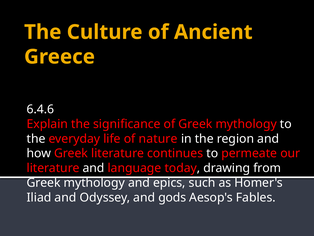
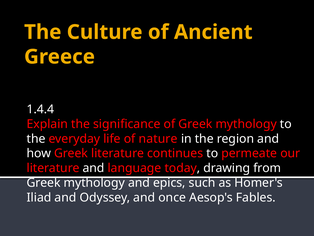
6.4.6: 6.4.6 -> 1.4.4 (40, 109)
gods: gods -> once (172, 197)
